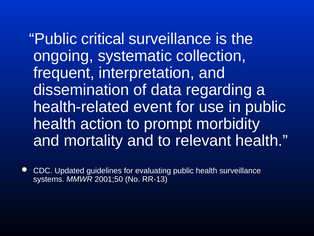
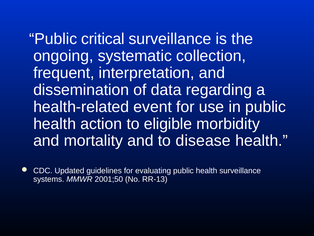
prompt: prompt -> eligible (168, 124)
relevant: relevant -> disease (203, 141)
